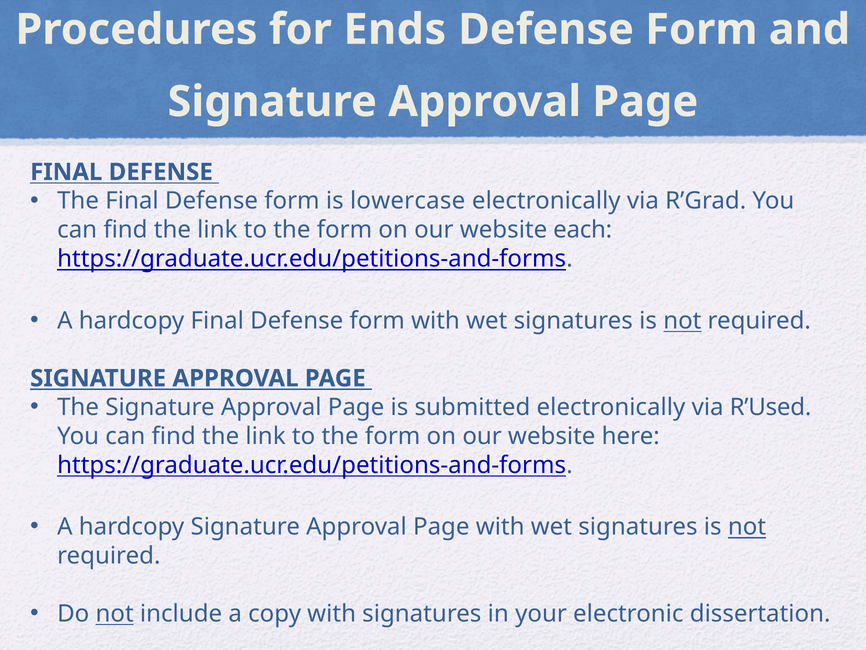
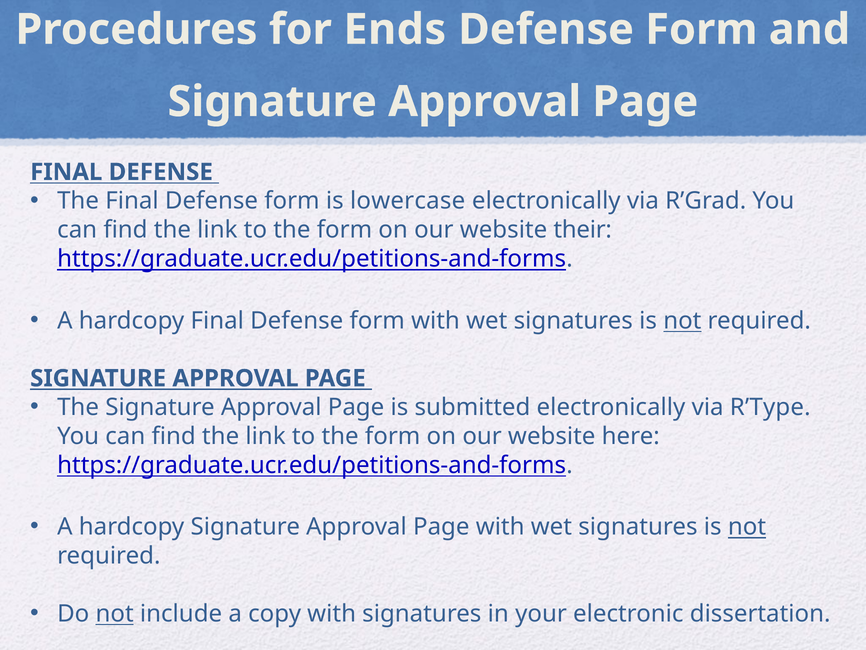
each: each -> their (583, 230)
R’Used: R’Used -> R’Type (770, 407)
